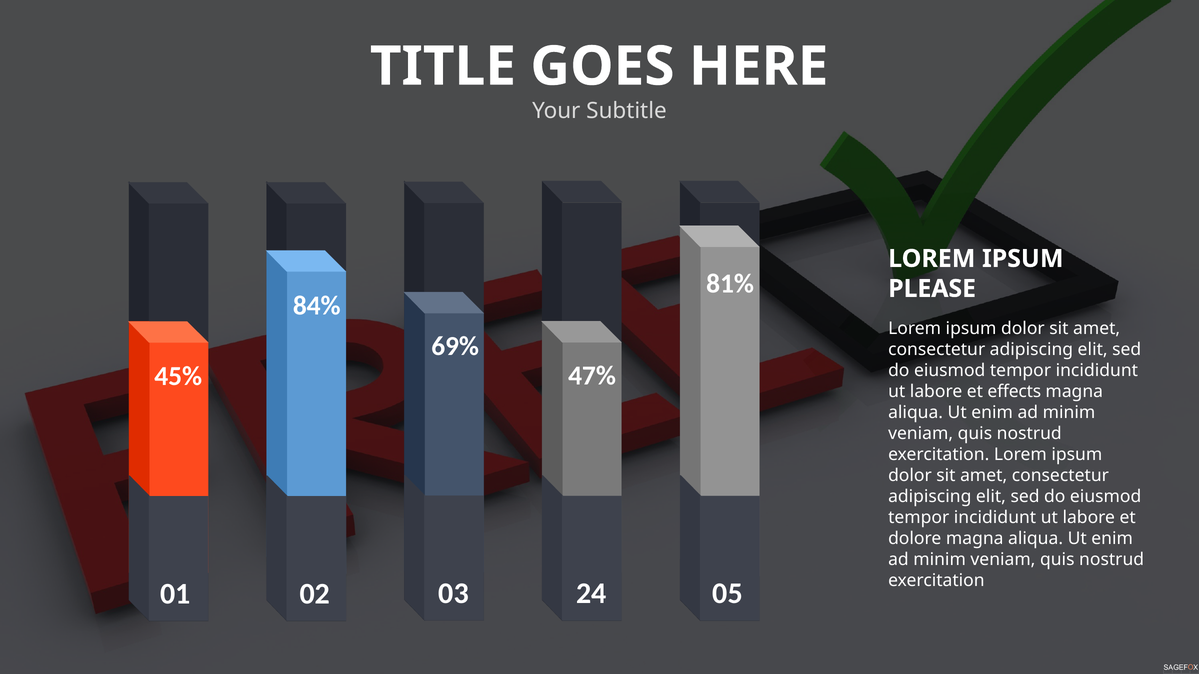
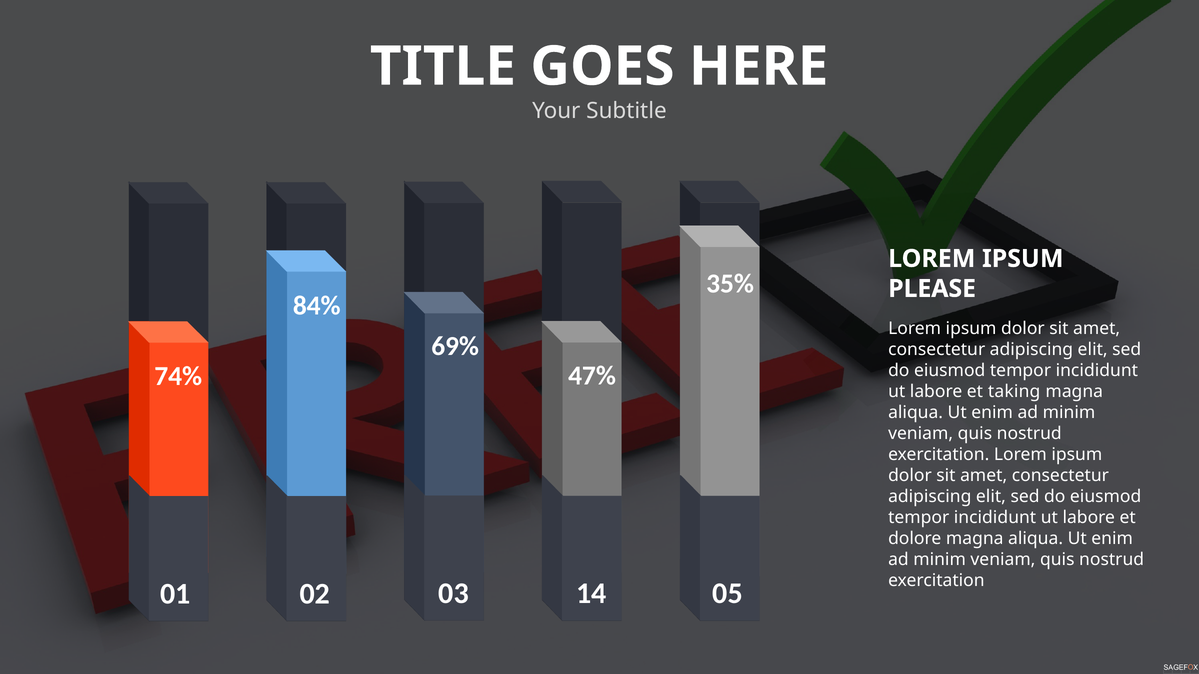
81%: 81% -> 35% (730, 284)
45%: 45% -> 74% (178, 377)
effects: effects -> taking (1014, 392)
24: 24 -> 14 (591, 594)
